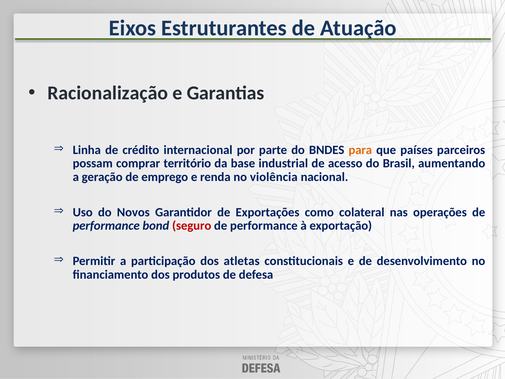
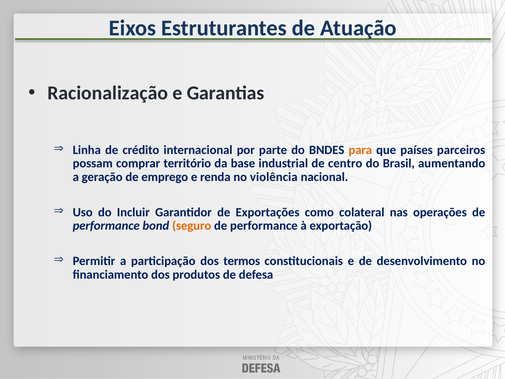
acesso: acesso -> centro (345, 163)
Novos: Novos -> Incluir (133, 212)
seguro colour: red -> orange (192, 226)
atletas: atletas -> termos (242, 261)
